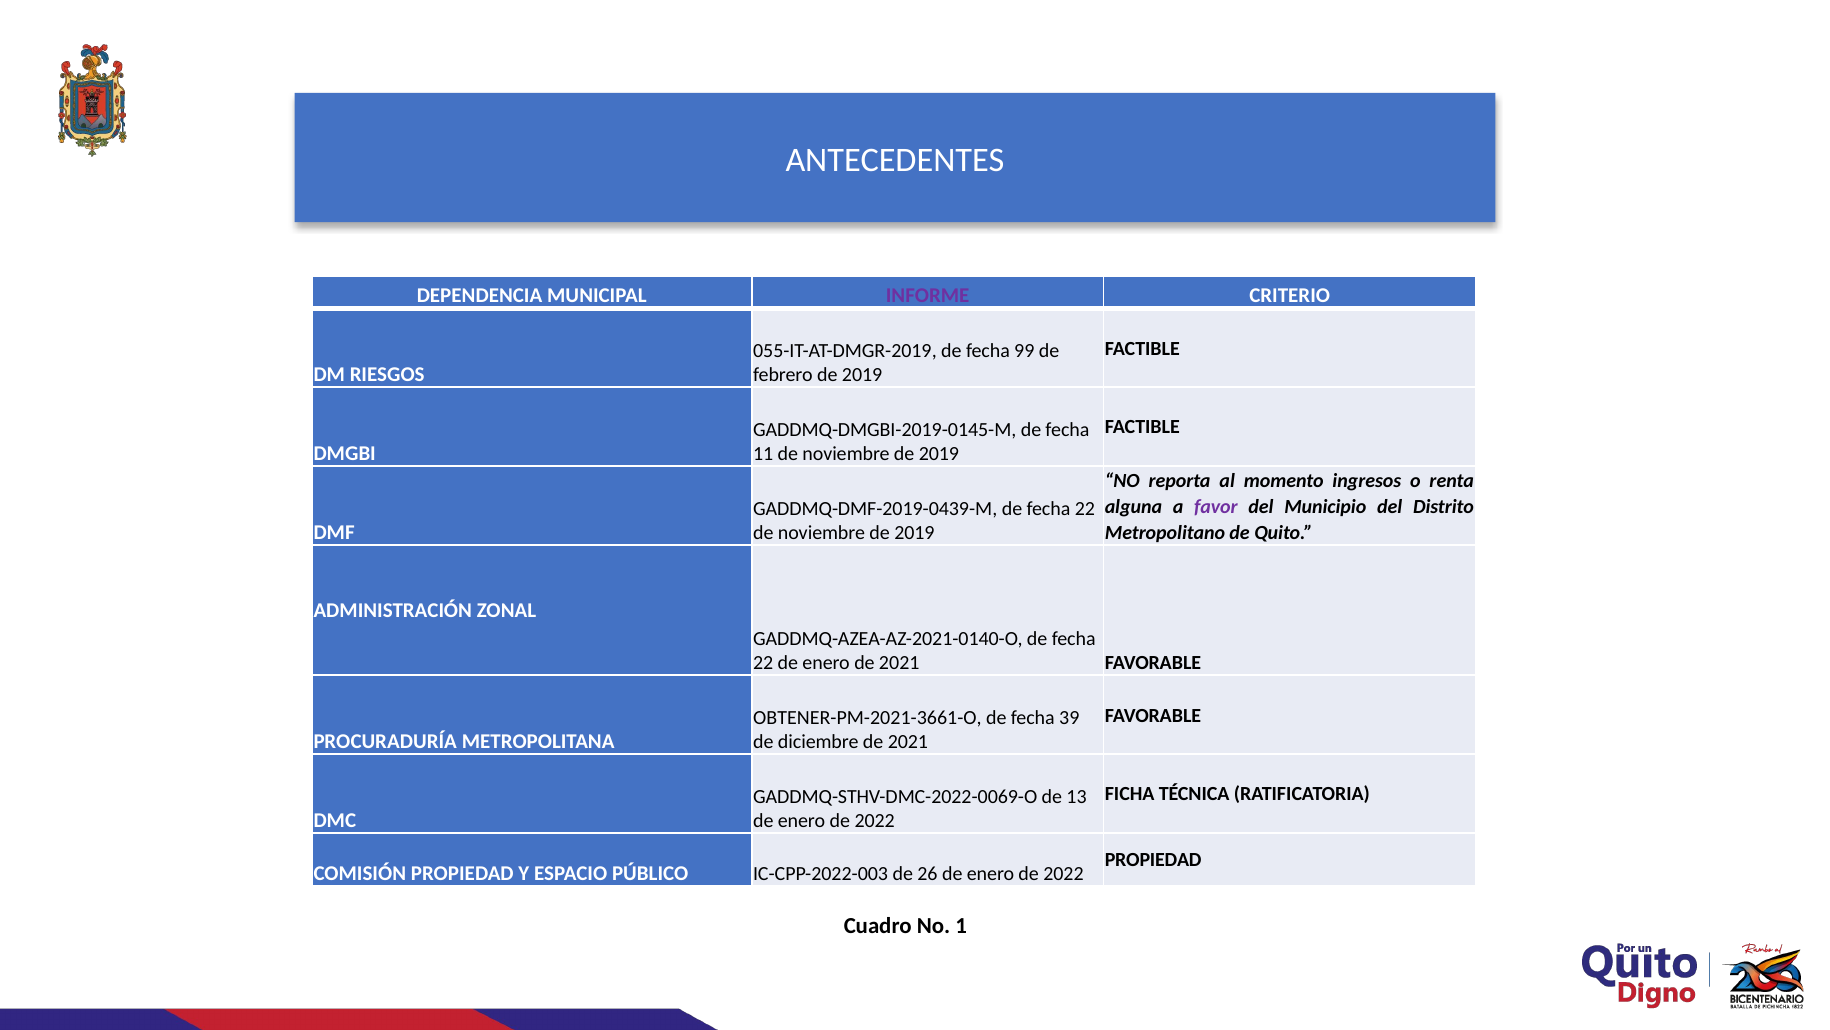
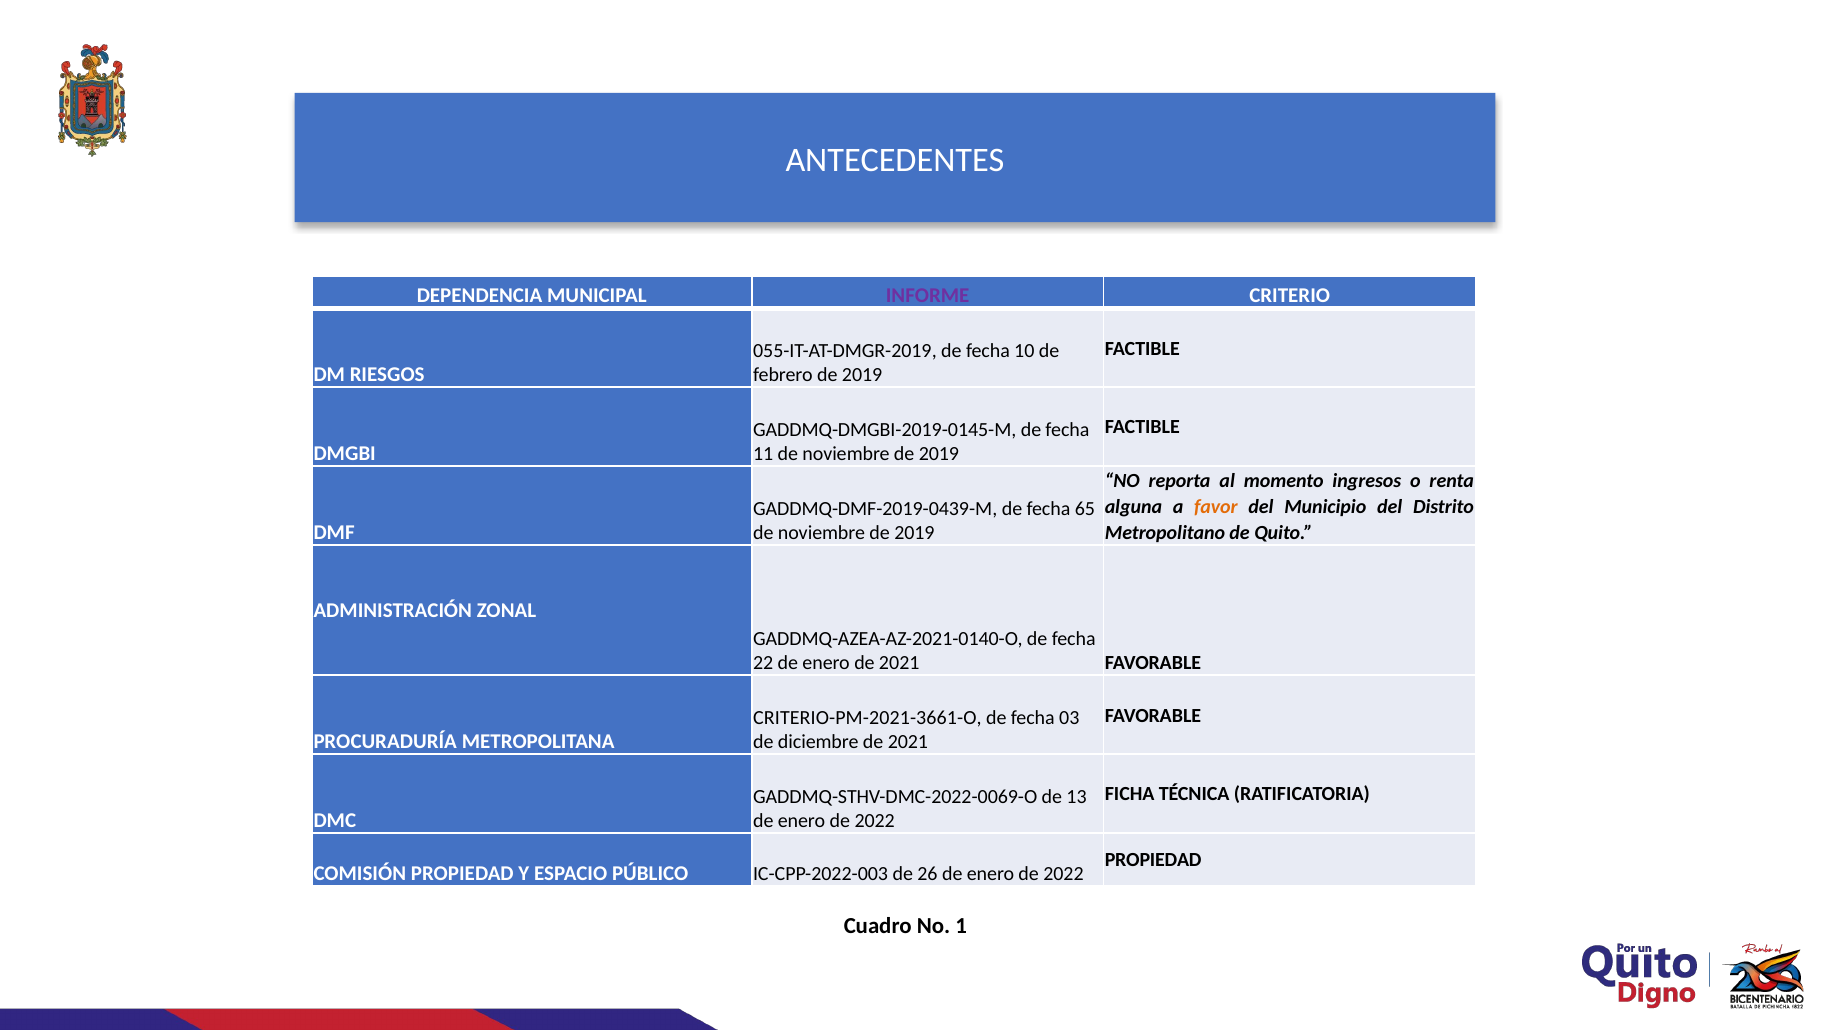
99: 99 -> 10 (1024, 351)
favor colour: purple -> orange (1216, 507)
GADDMQ-DMF-2019-0439-M de fecha 22: 22 -> 65 (1085, 508)
OBTENER-PM-2021-3661-O: OBTENER-PM-2021-3661-O -> CRITERIO-PM-2021-3661-O (867, 717)
39: 39 -> 03 (1069, 717)
